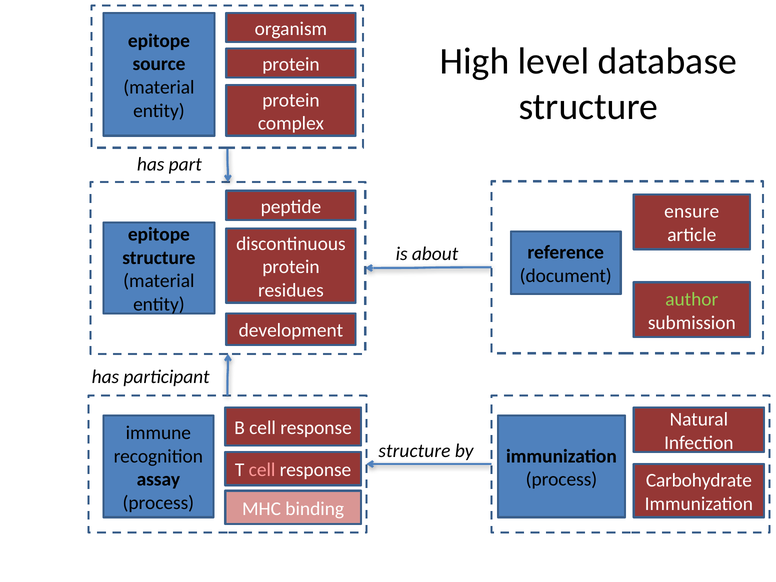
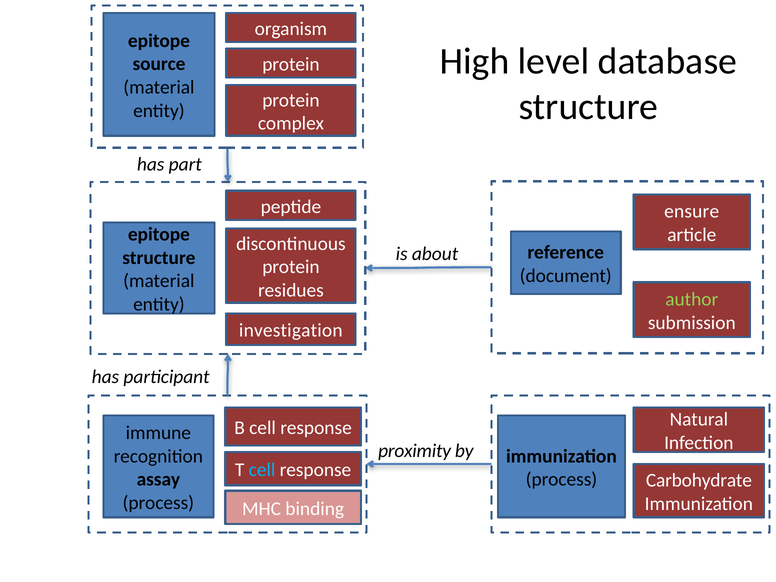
development: development -> investigation (291, 331)
structure: structure -> proximity (415, 451)
cell colour: pink -> light blue (262, 470)
